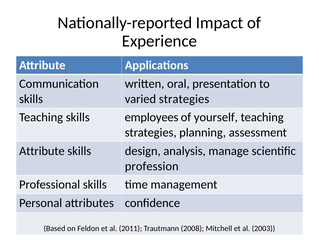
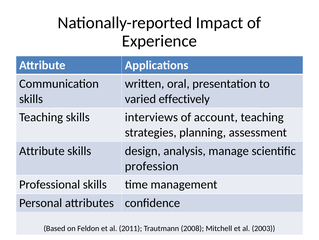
varied strategies: strategies -> effectively (184, 99)
employees: employees -> interviews (151, 117)
yourself: yourself -> account (216, 117)
